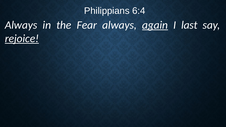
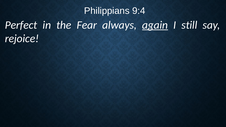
6:4: 6:4 -> 9:4 (139, 11)
Always: Always -> Perfect (21, 25)
last: last -> still (189, 25)
rejoice underline: present -> none (22, 39)
